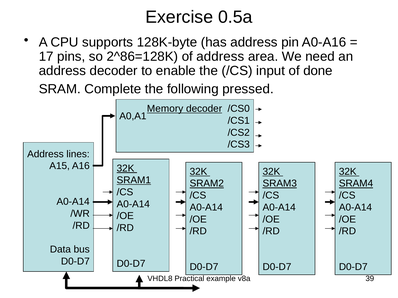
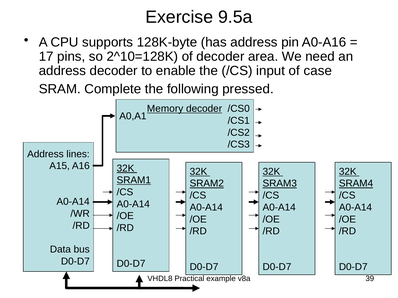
0.5a: 0.5a -> 9.5a (235, 17)
2^86=128K: 2^86=128K -> 2^10=128K (142, 57)
of address: address -> decoder (220, 57)
done: done -> case (318, 71)
